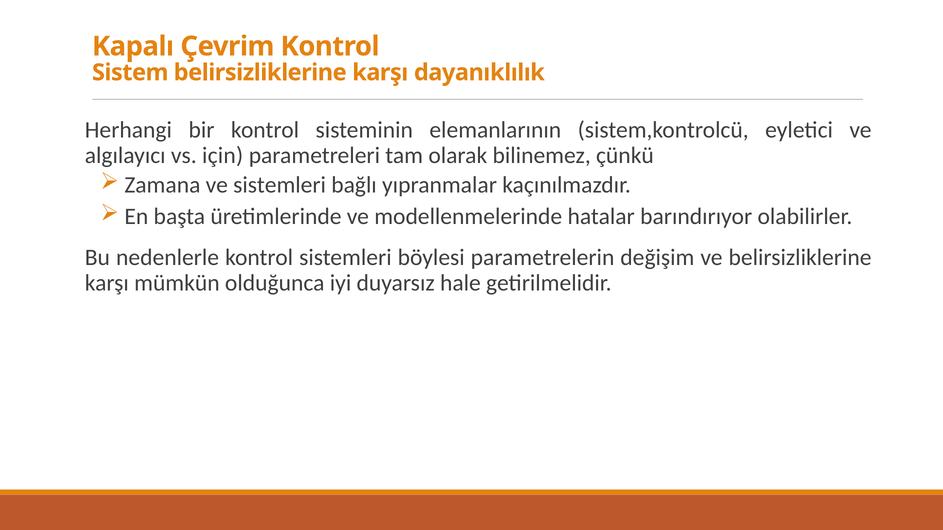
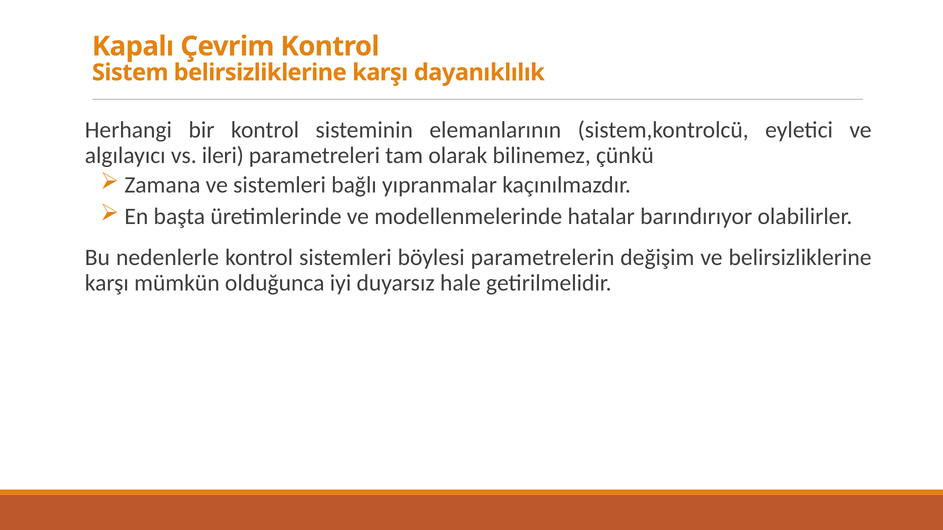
için: için -> ileri (223, 156)
